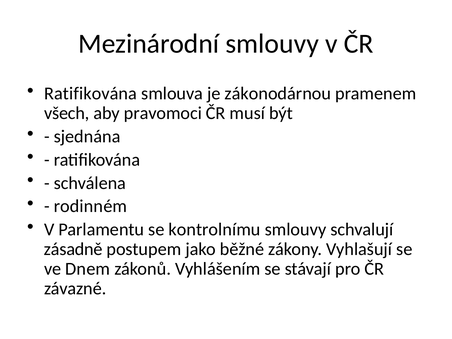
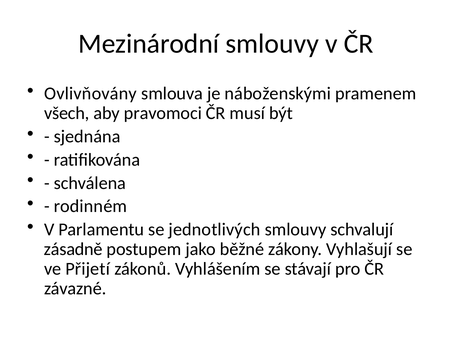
Ratifikována: Ratifikována -> Ovlivňovány (90, 94)
zákonodárnou: zákonodárnou -> náboženskými (278, 94)
kontrolnímu: kontrolnímu -> jednotlivých (214, 230)
Dnem: Dnem -> Přijetí (88, 269)
